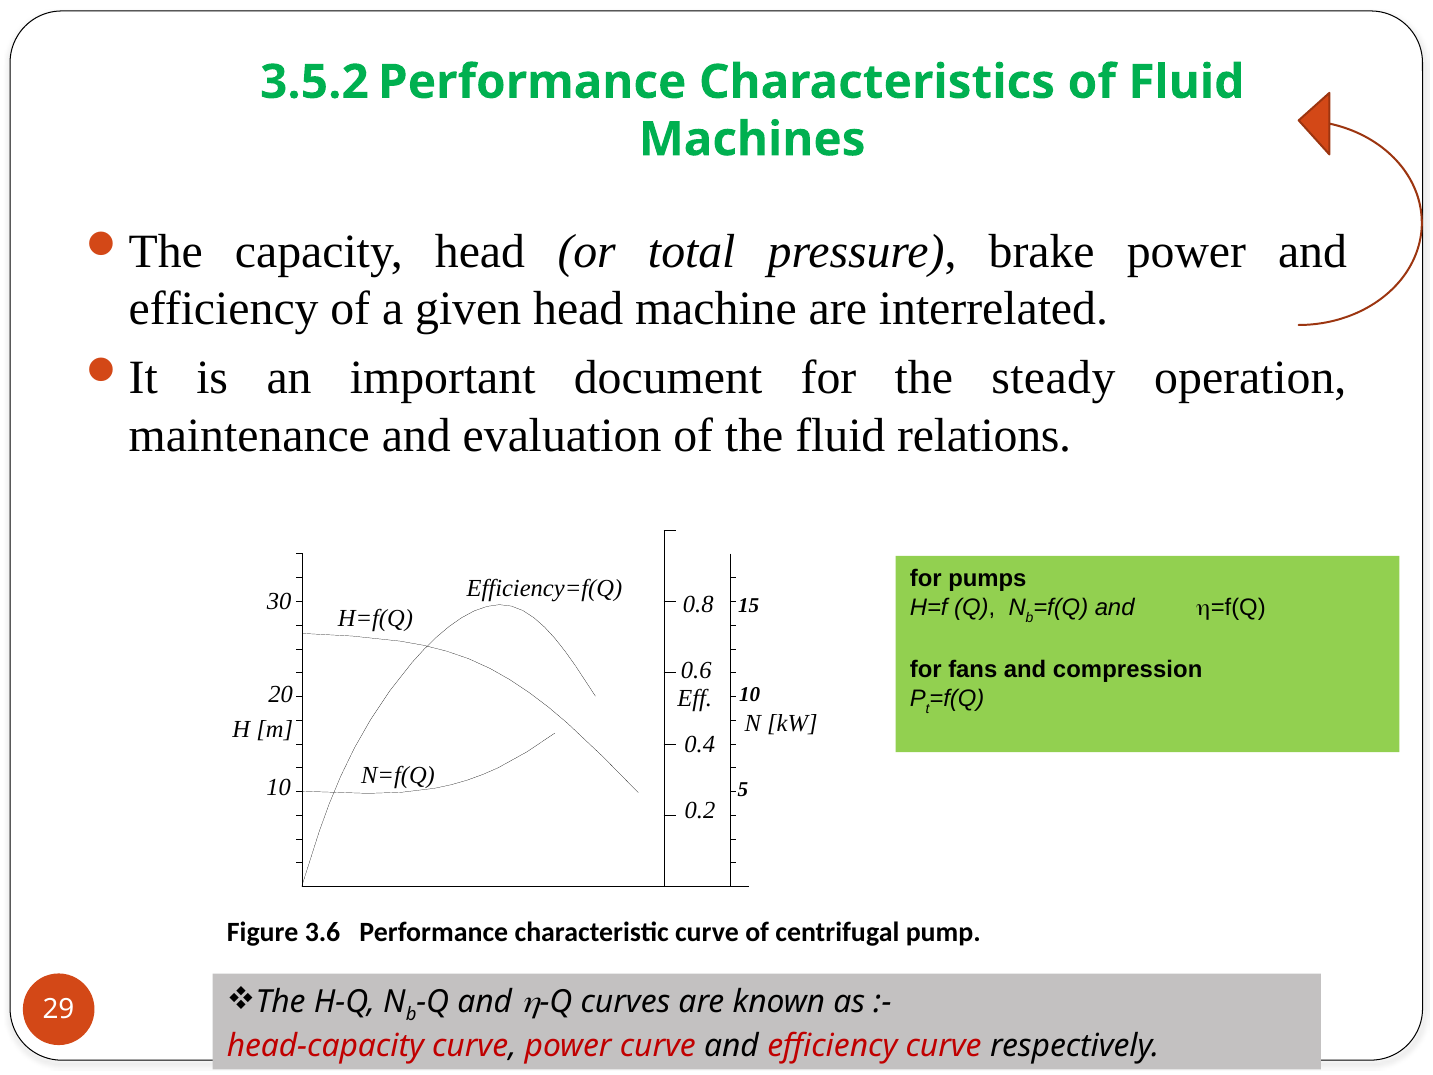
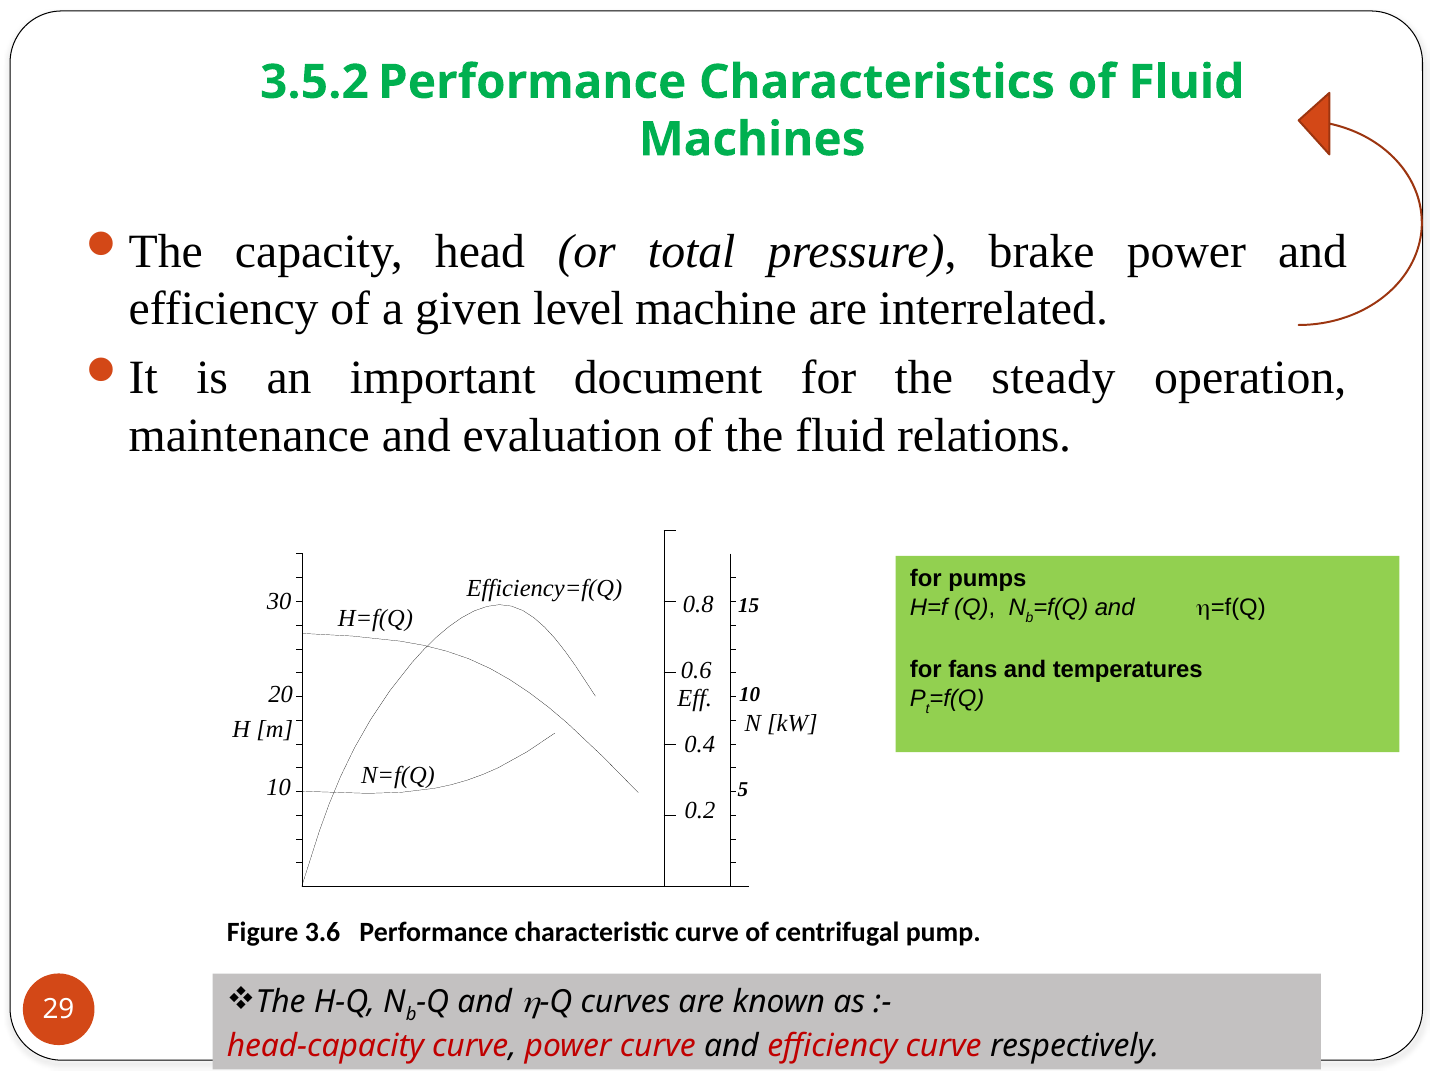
given head: head -> level (578, 309)
compression: compression -> temperatures (1128, 670)
